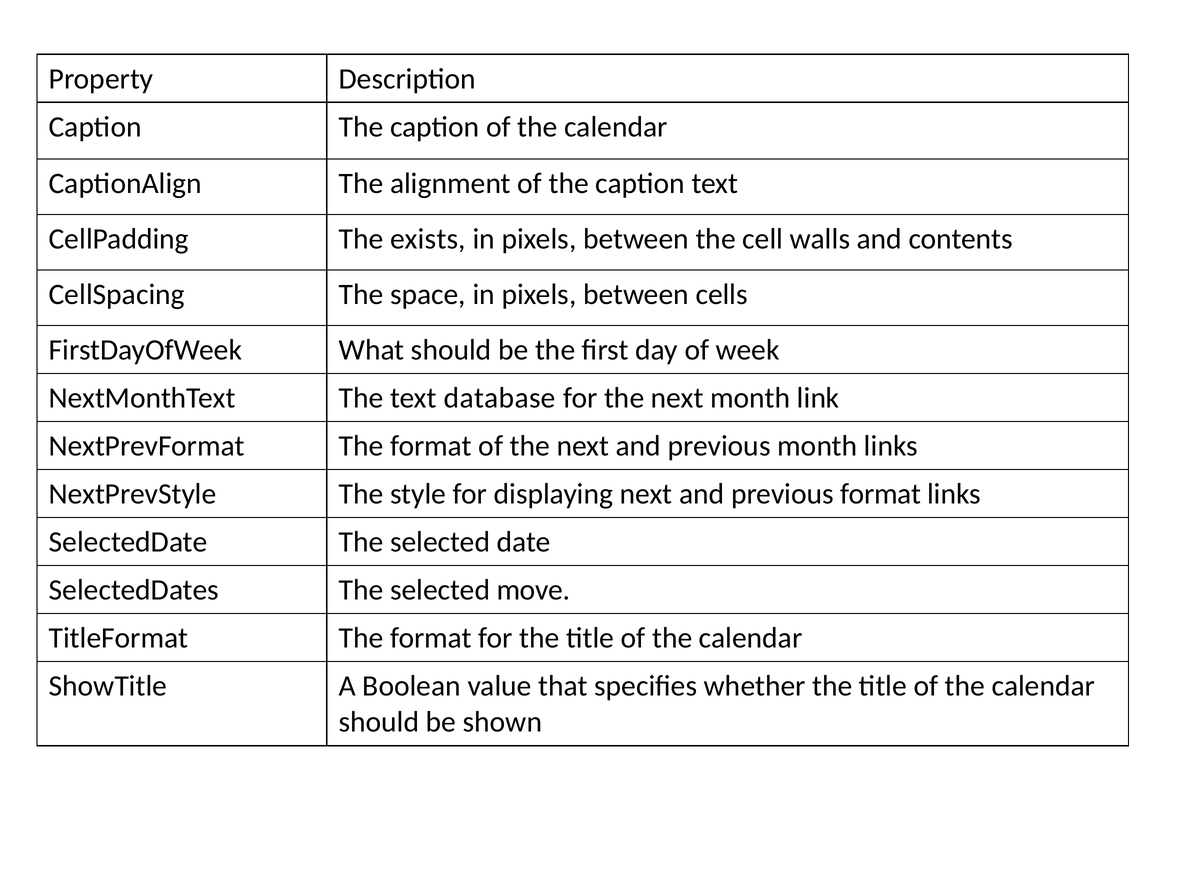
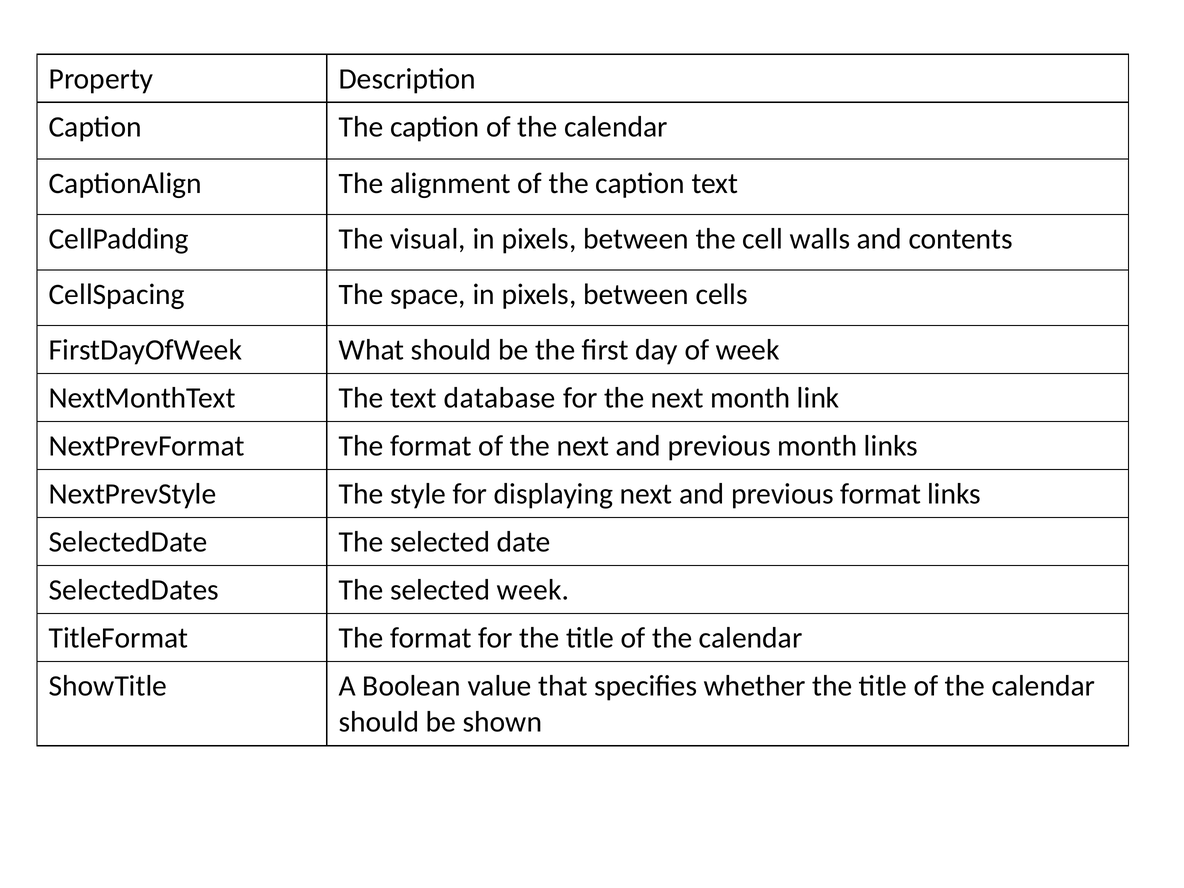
exists: exists -> visual (428, 239)
selected move: move -> week (533, 590)
